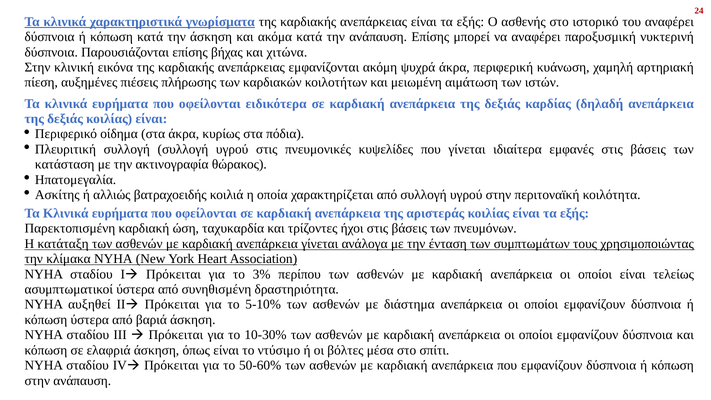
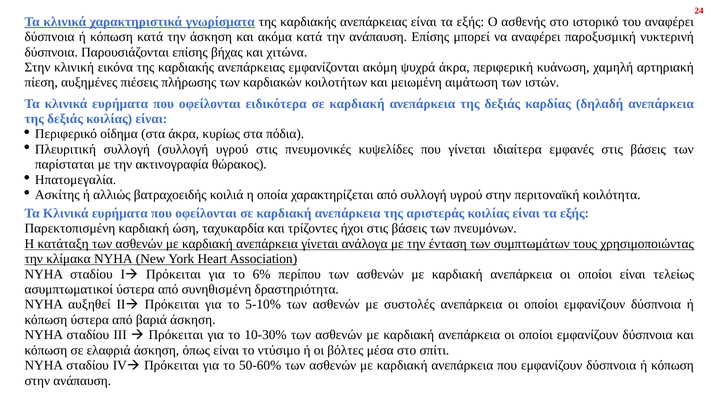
κατάσταση: κατάσταση -> παρίσταται (65, 164)
3%: 3% -> 6% (262, 274)
διάστημα: διάστημα -> συστολές (409, 305)
